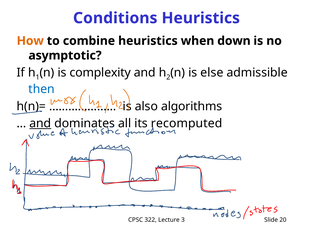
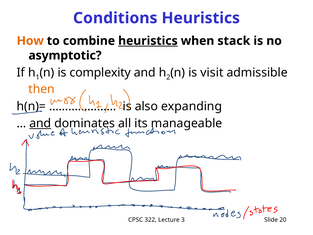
heuristics underline: none -> present (148, 41)
down: down -> stack (234, 41)
else: else -> visit (212, 72)
then colour: blue -> orange (42, 89)
algorithms: algorithms -> expanding (192, 106)
recomputed: recomputed -> manageable (187, 123)
